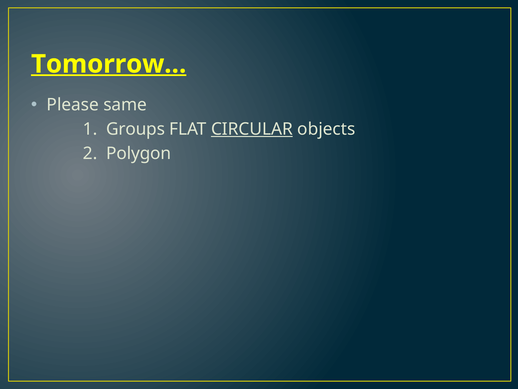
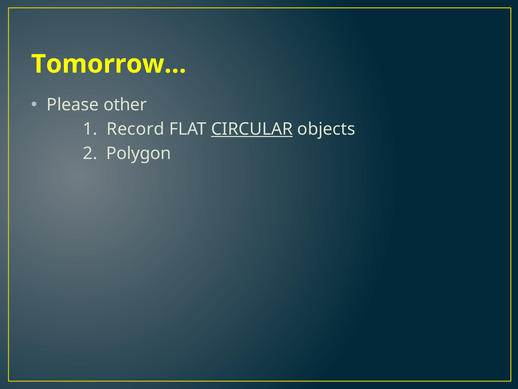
Tomorrow… underline: present -> none (109, 64)
same: same -> other (125, 105)
Groups: Groups -> Record (135, 129)
